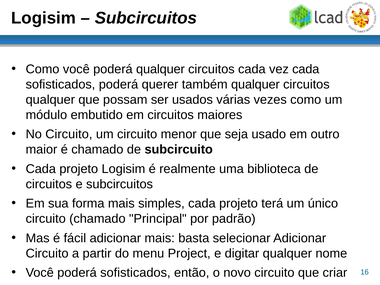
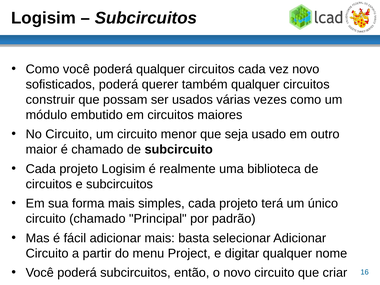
vez cada: cada -> novo (306, 69)
qualquer: qualquer -> construir (50, 100)
poderá sofisticados: sofisticados -> subcircuitos (135, 273)
